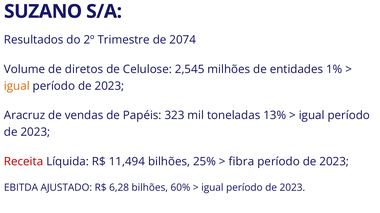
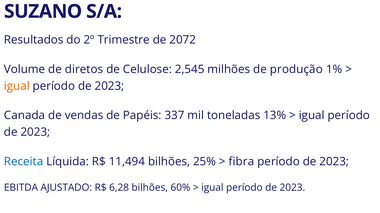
2074: 2074 -> 2072 (183, 40)
entidades: entidades -> produção (296, 70)
Aracruz: Aracruz -> Canada (25, 116)
323: 323 -> 337 (174, 116)
Receita colour: red -> blue (24, 162)
